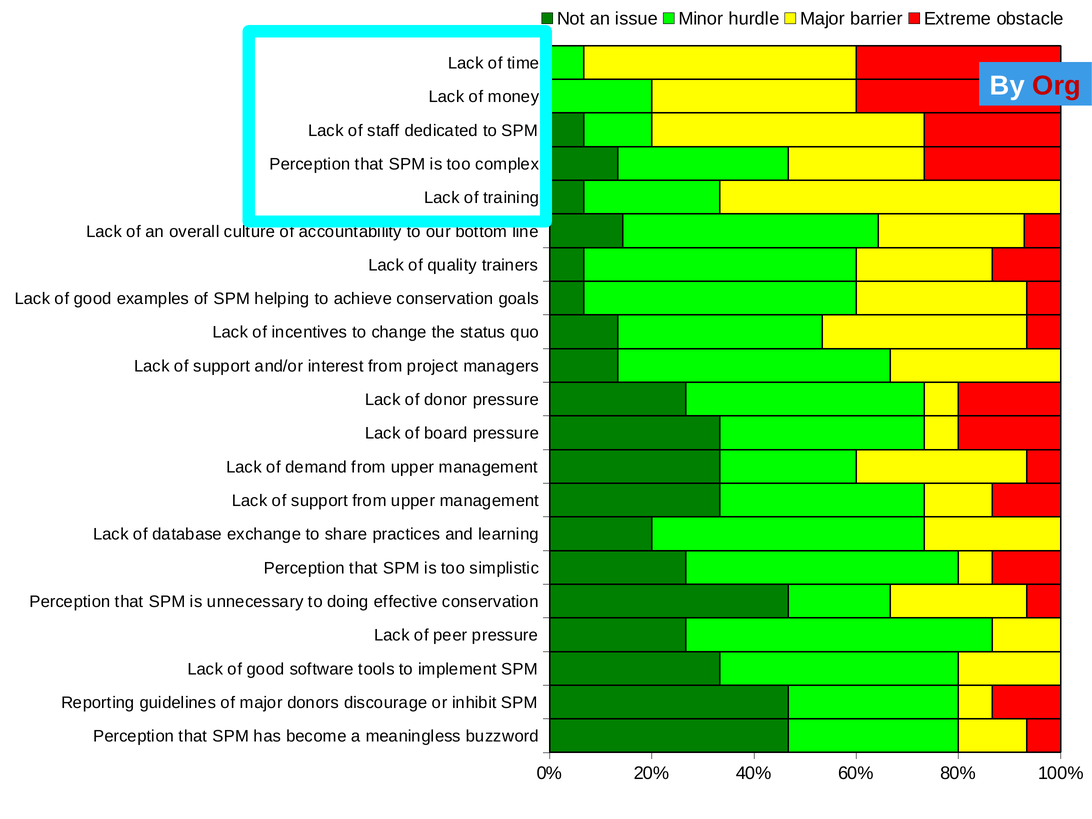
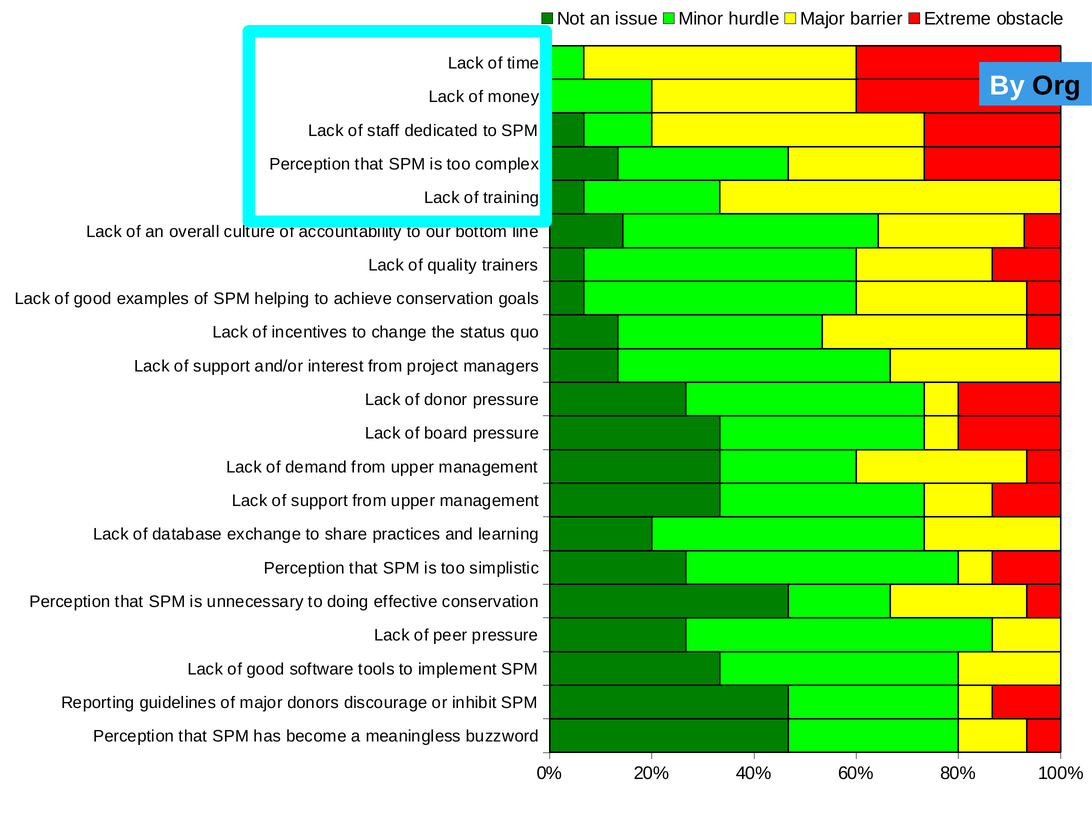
Org colour: red -> black (1057, 86)
